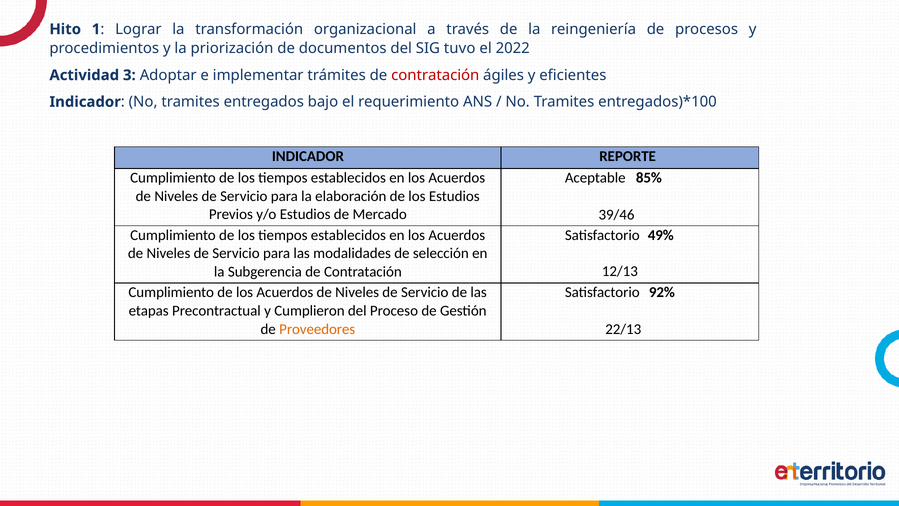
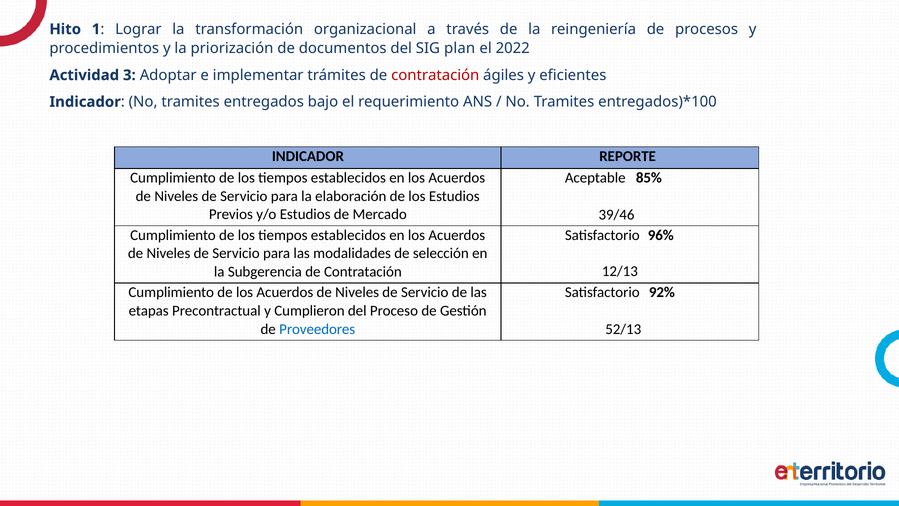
tuvo: tuvo -> plan (460, 48)
49%: 49% -> 96% (661, 235)
Proveedores colour: orange -> blue (317, 329)
22/13: 22/13 -> 52/13 (623, 329)
